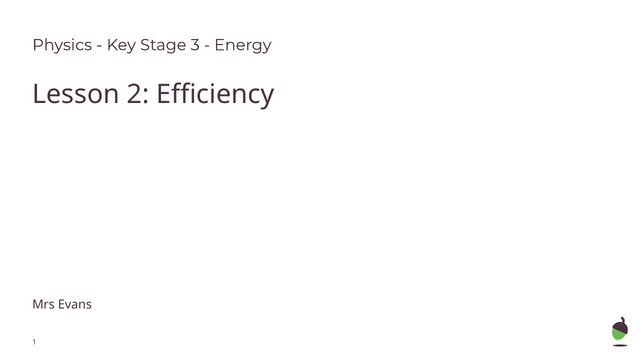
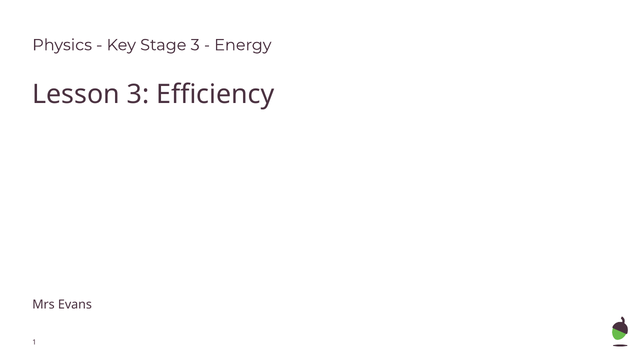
Lesson 2: 2 -> 3 (138, 94)
